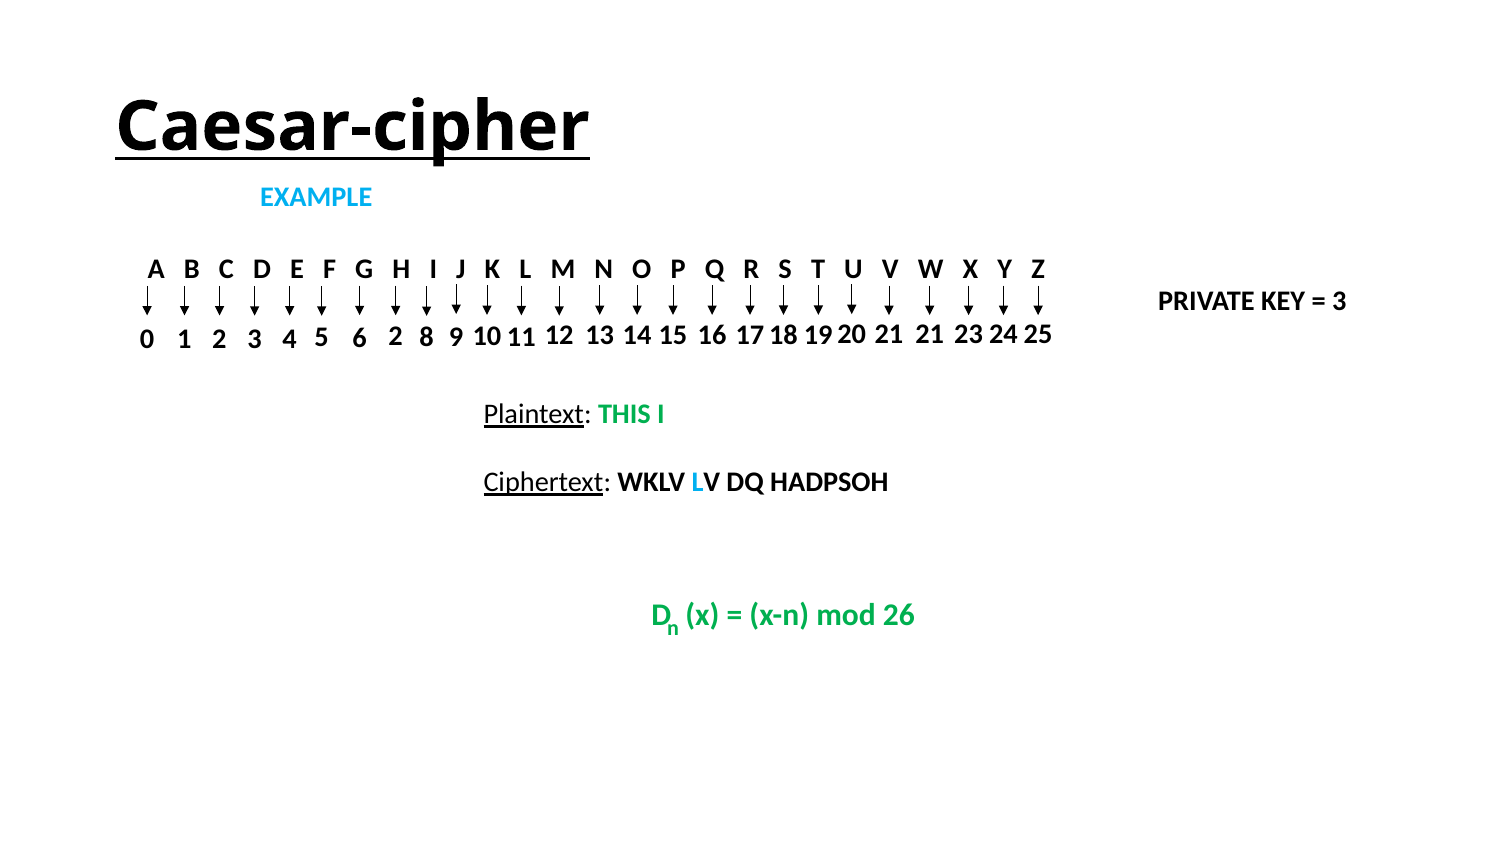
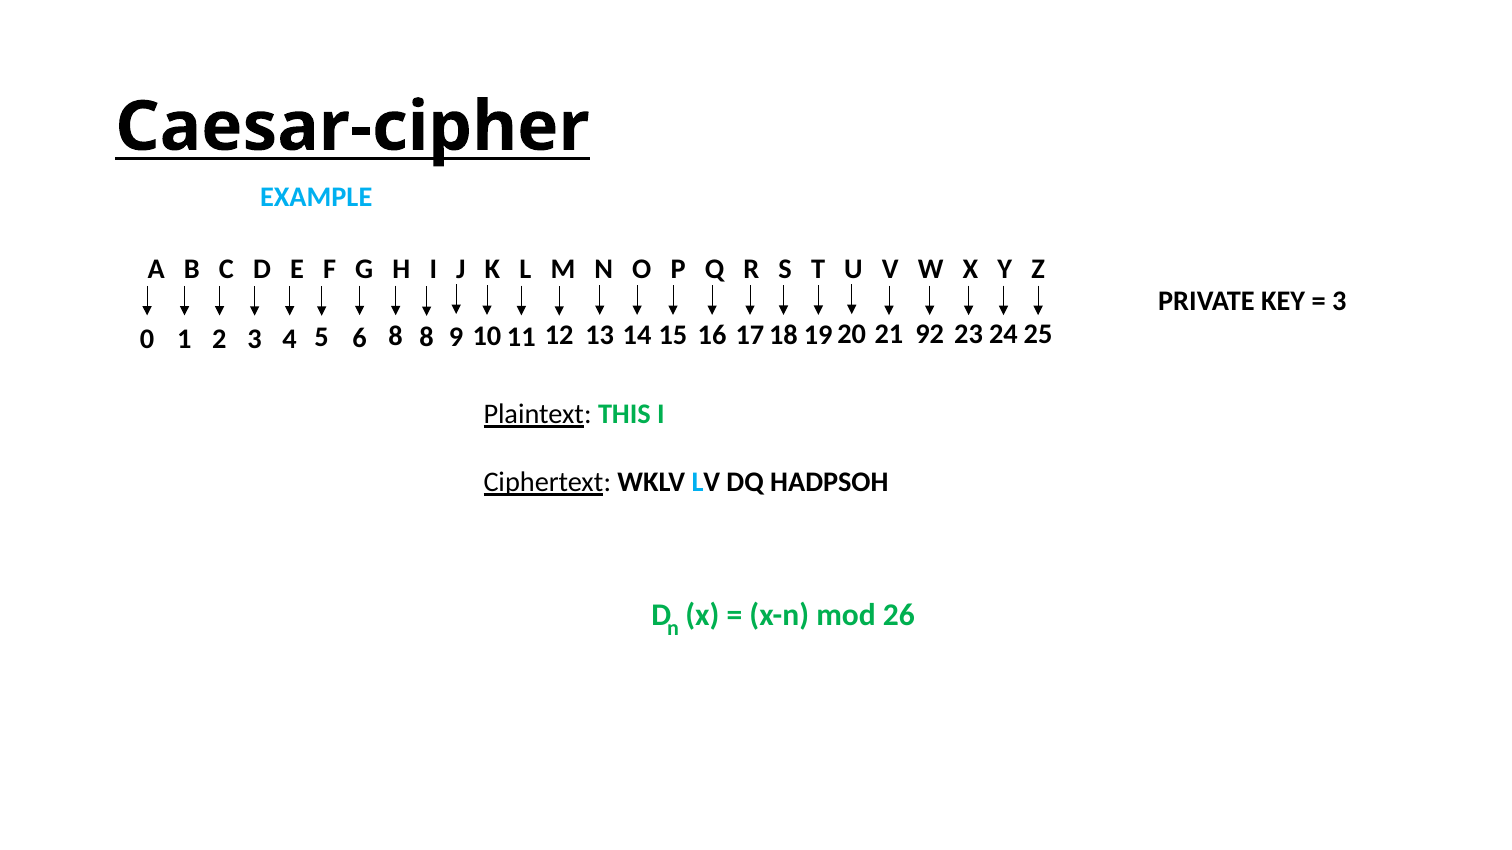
6 2: 2 -> 8 (396, 336)
21 21: 21 -> 92 (930, 334)
